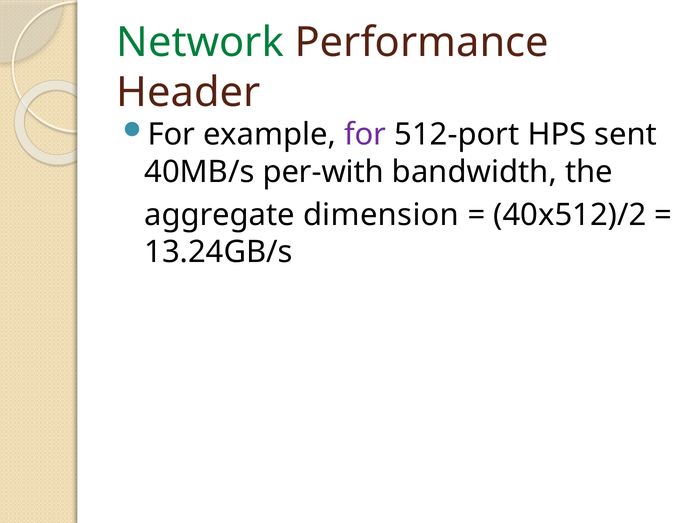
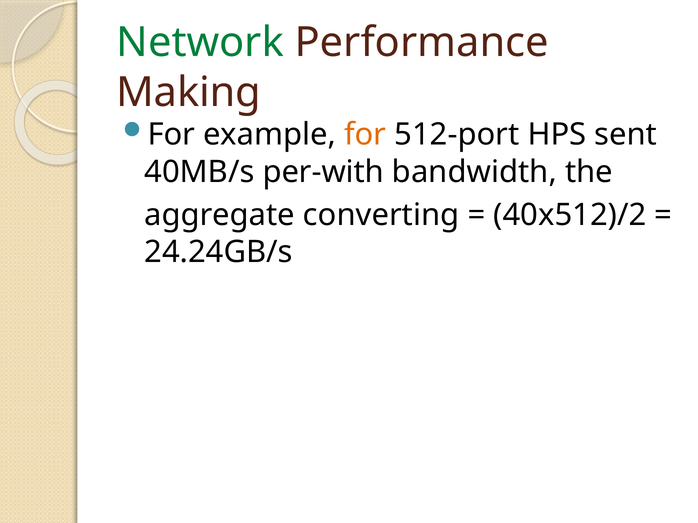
Header: Header -> Making (189, 93)
for colour: purple -> orange (365, 135)
dimension: dimension -> converting (381, 215)
13.24GB/s: 13.24GB/s -> 24.24GB/s (219, 252)
